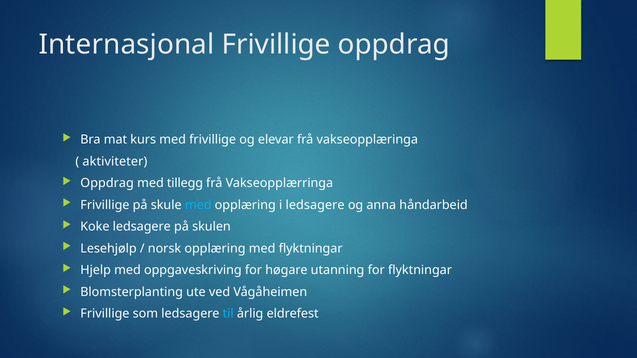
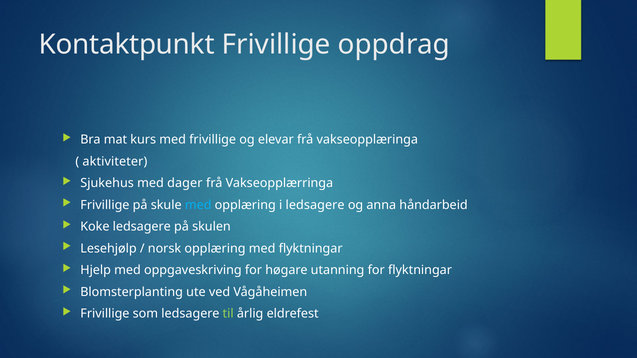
Internasjonal: Internasjonal -> Kontaktpunkt (127, 45)
Oppdrag: Oppdrag -> Sjukehus (107, 183)
tillegg: tillegg -> dager (185, 183)
til colour: light blue -> light green (228, 314)
